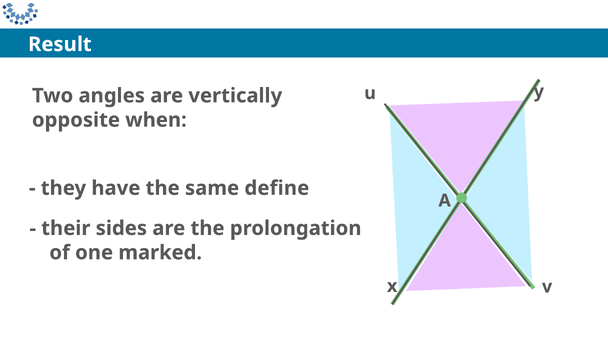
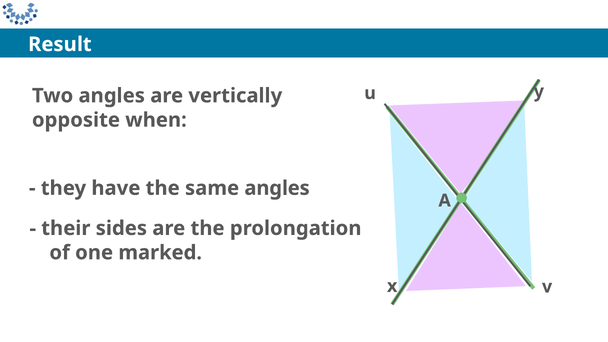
same define: define -> angles (277, 188)
